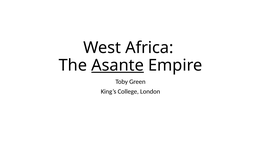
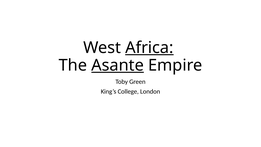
Africa underline: none -> present (149, 48)
